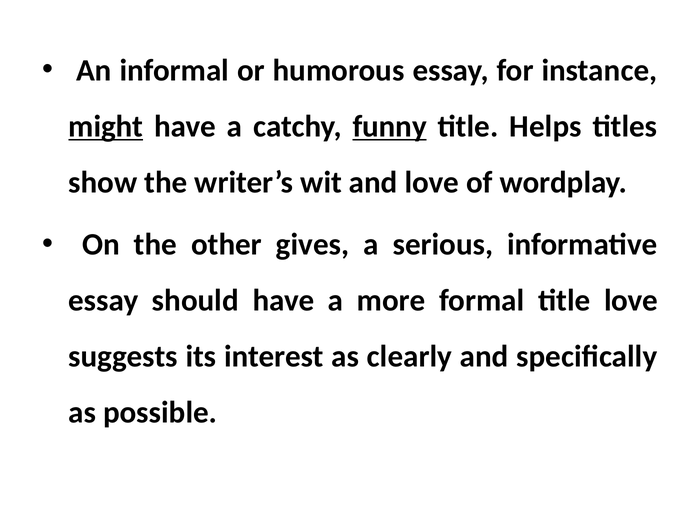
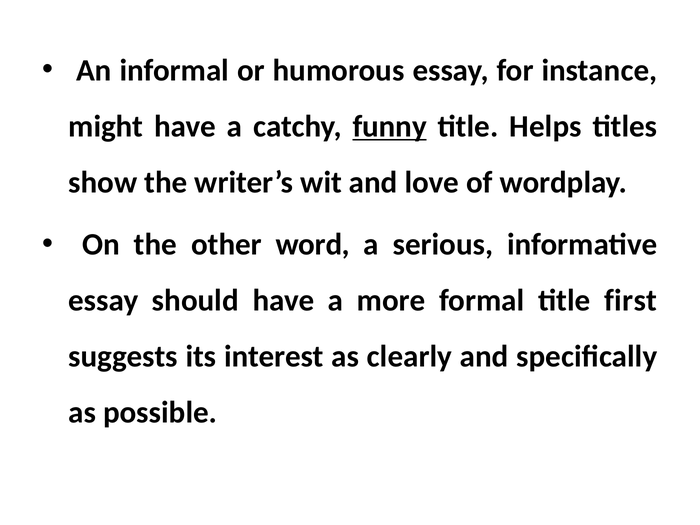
might underline: present -> none (106, 126)
gives: gives -> word (313, 245)
title love: love -> first (631, 301)
